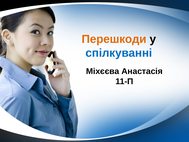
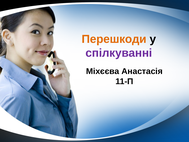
спілкуванні colour: blue -> purple (119, 53)
